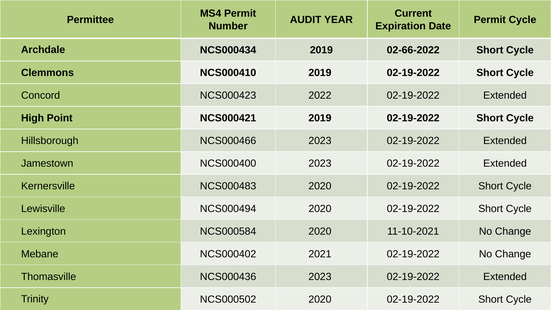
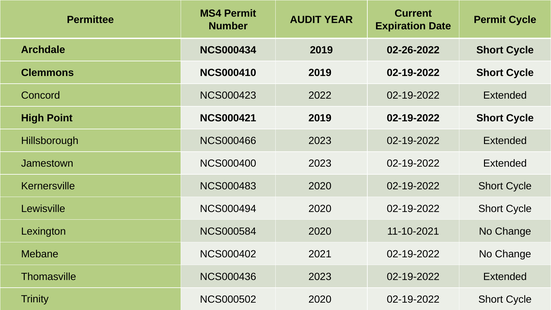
02-66-2022: 02-66-2022 -> 02-26-2022 (413, 50)
